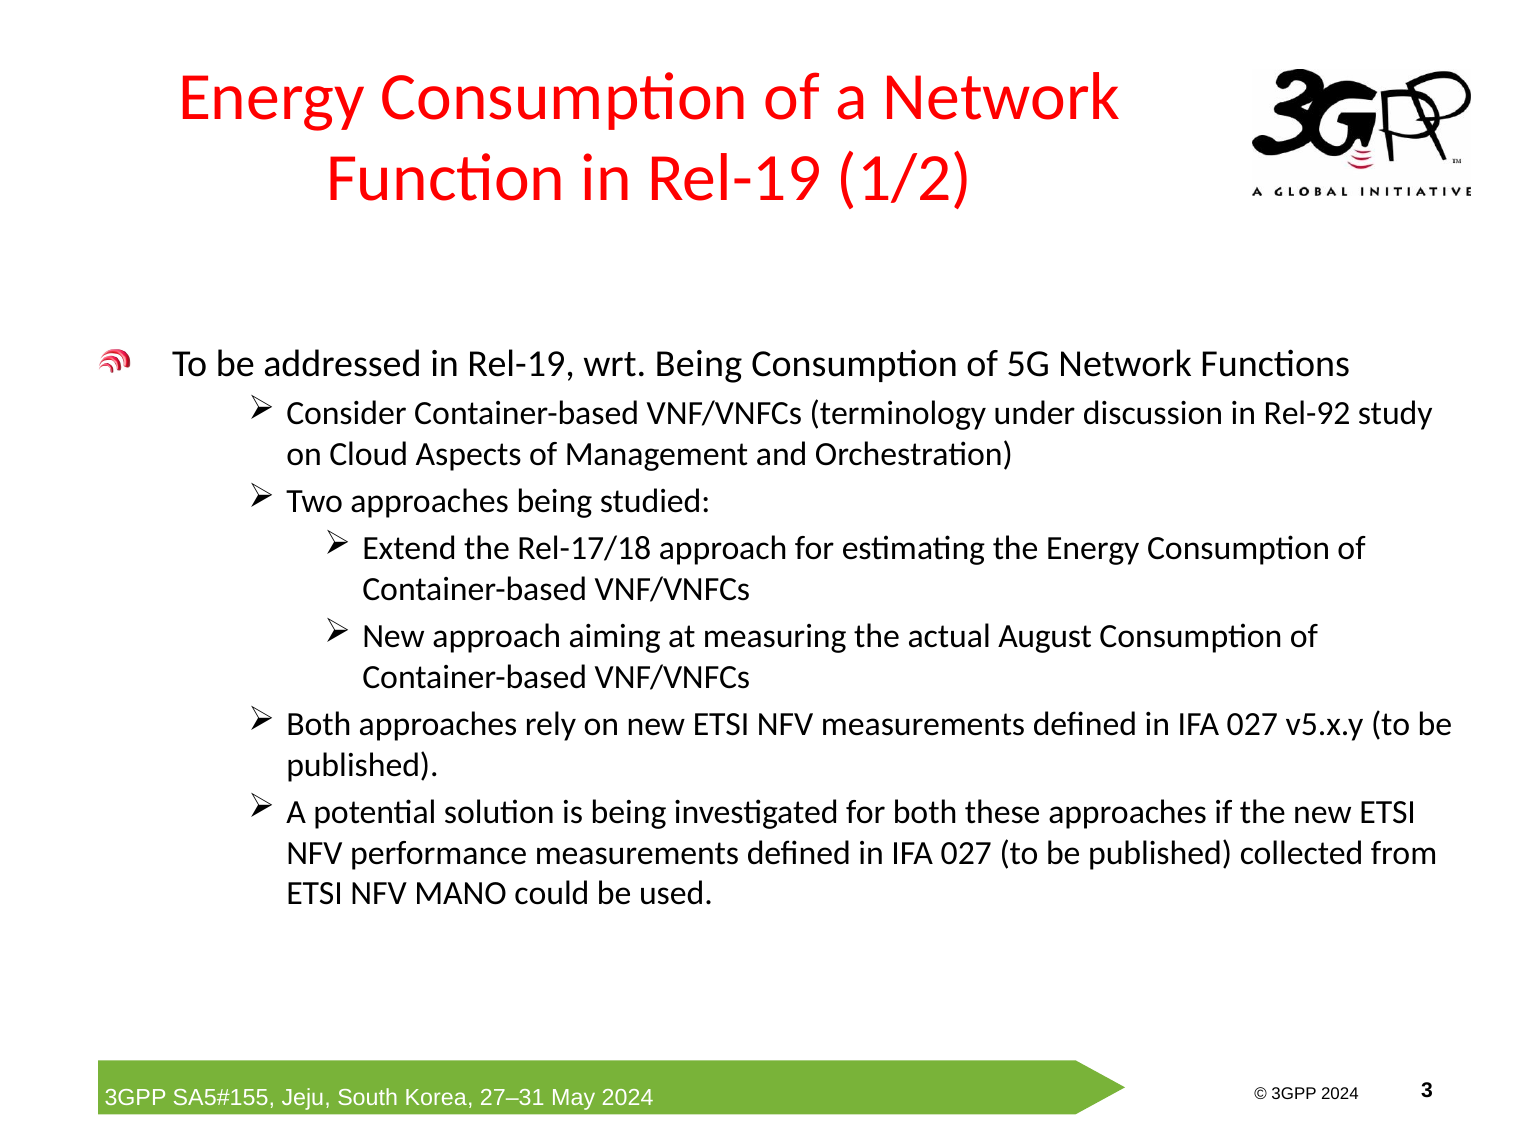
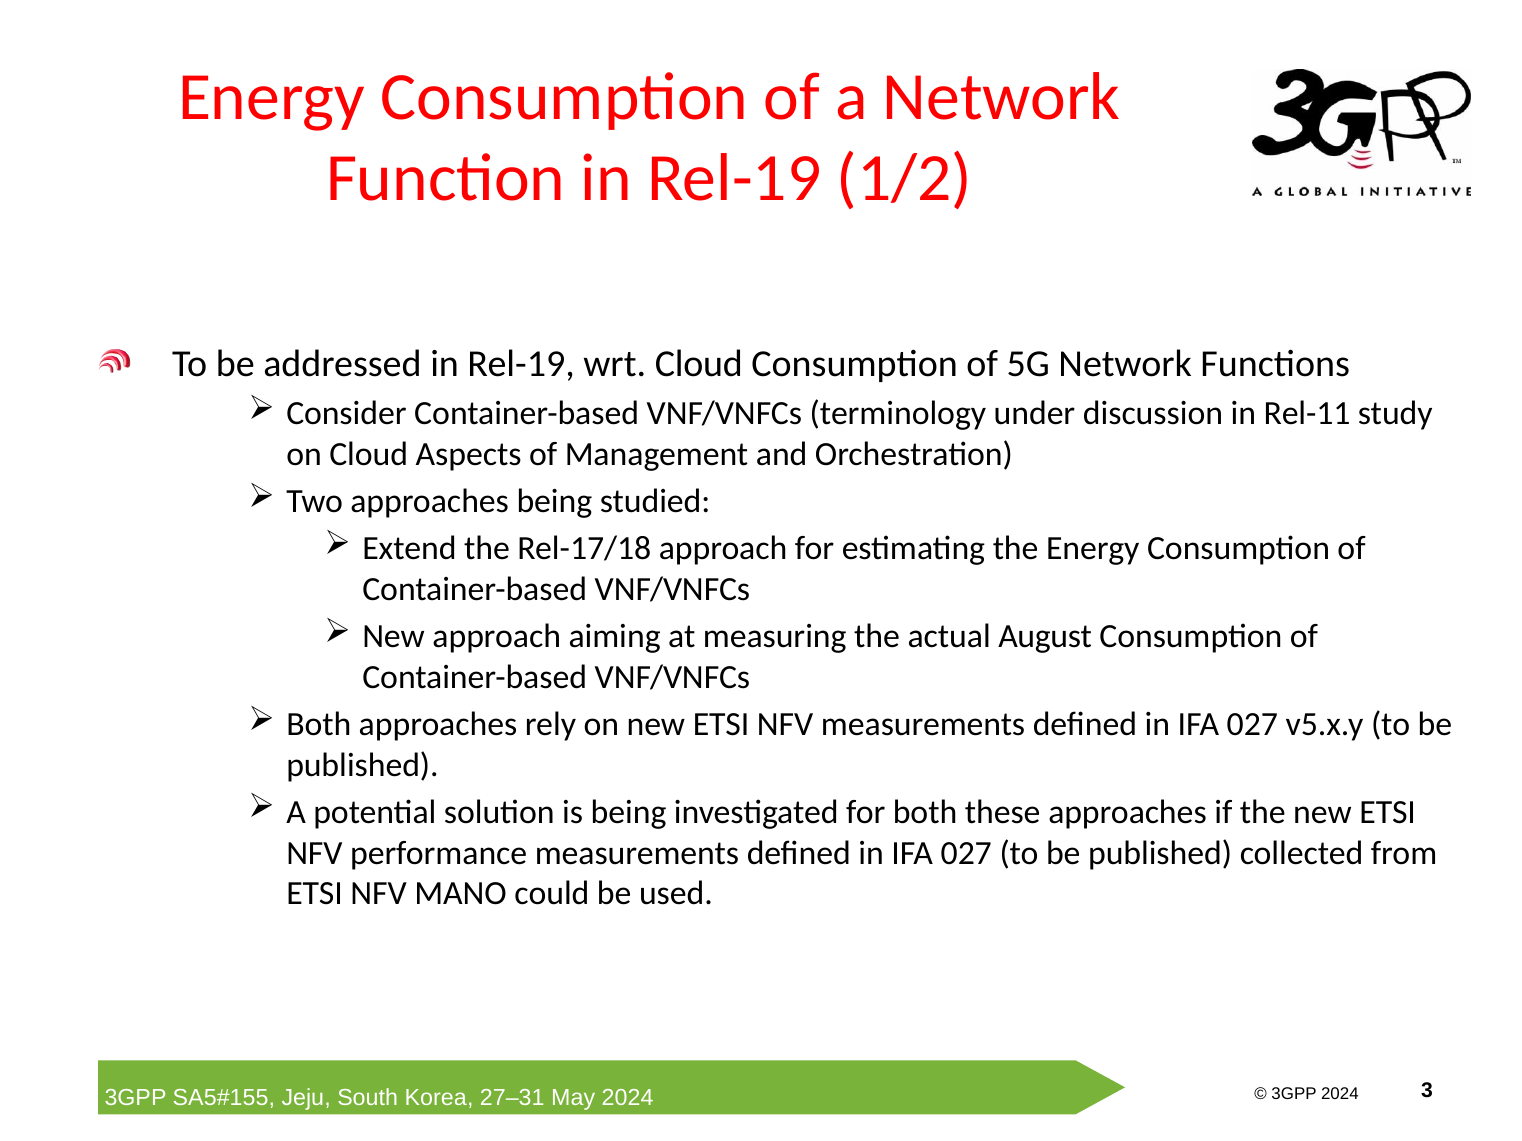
wrt Being: Being -> Cloud (699, 364)
Rel-92: Rel-92 -> Rel-11 (1307, 414)
